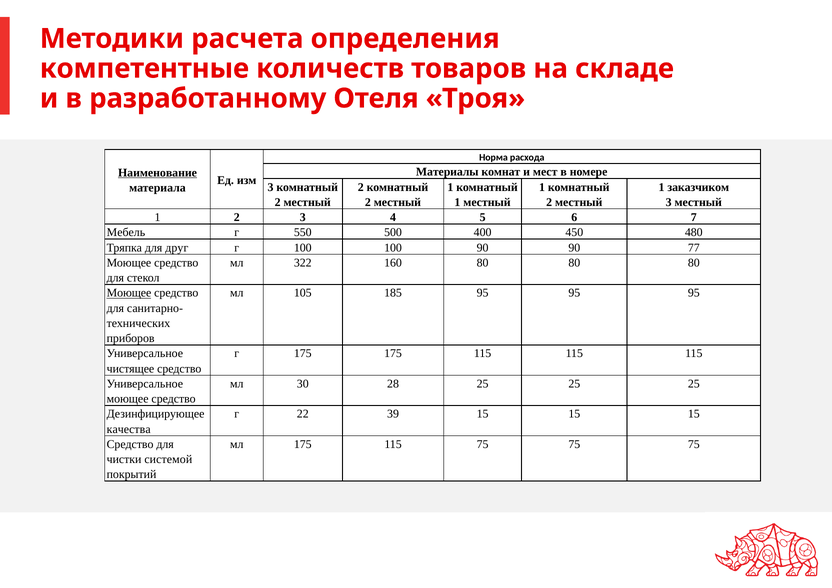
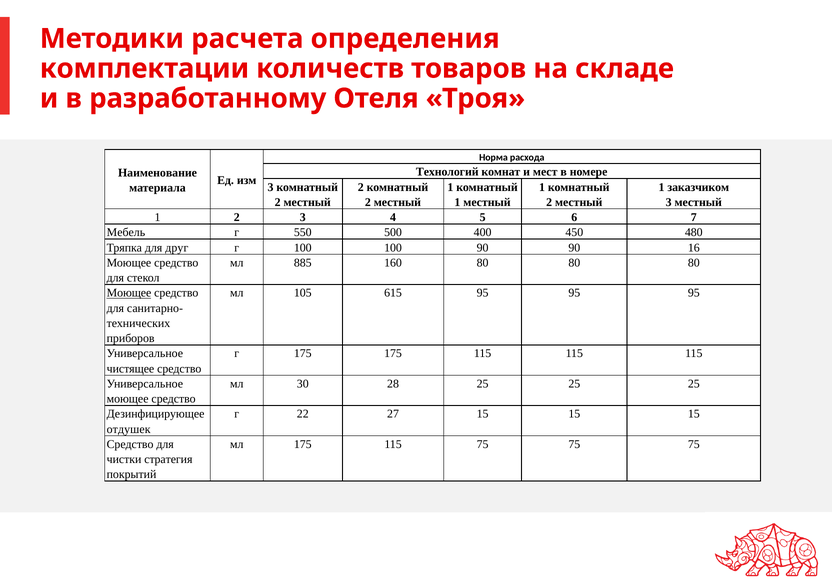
компетентные: компетентные -> комплектации (144, 69)
Материалы: Материалы -> Технологий (447, 172)
Наименование underline: present -> none (158, 173)
77: 77 -> 16 (694, 248)
322: 322 -> 885 (303, 263)
185: 185 -> 615 (393, 293)
39: 39 -> 27 (393, 414)
качества: качества -> отдушек (129, 429)
системой: системой -> стратегия (168, 460)
